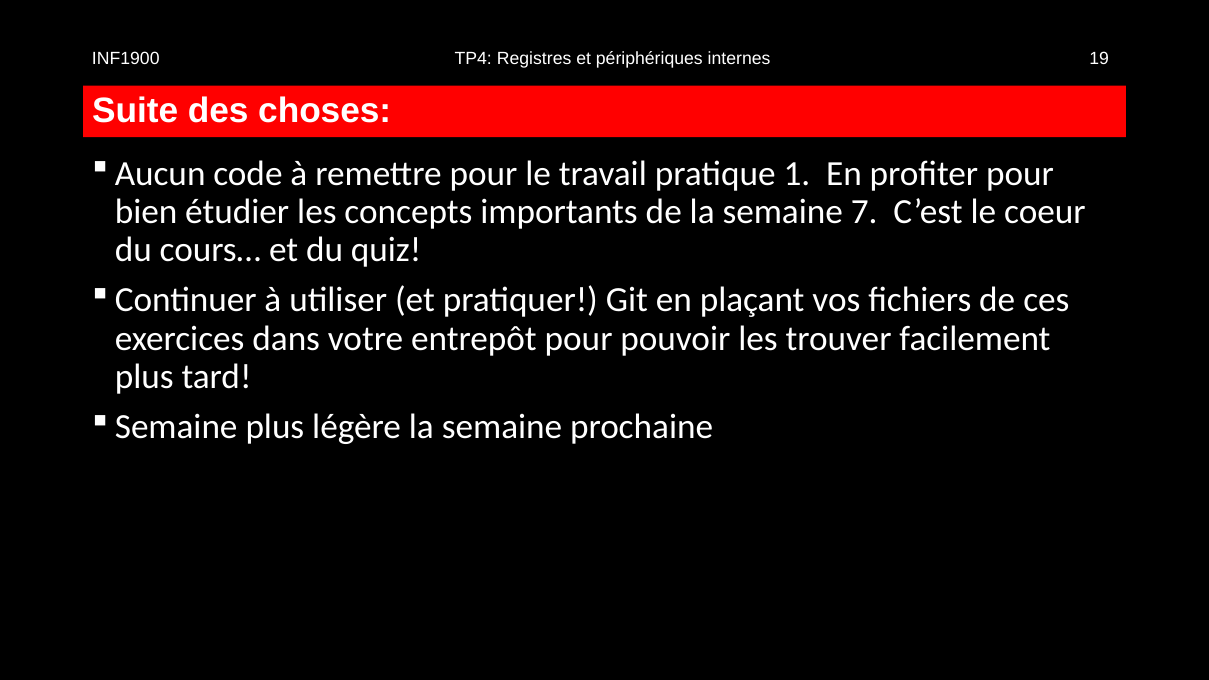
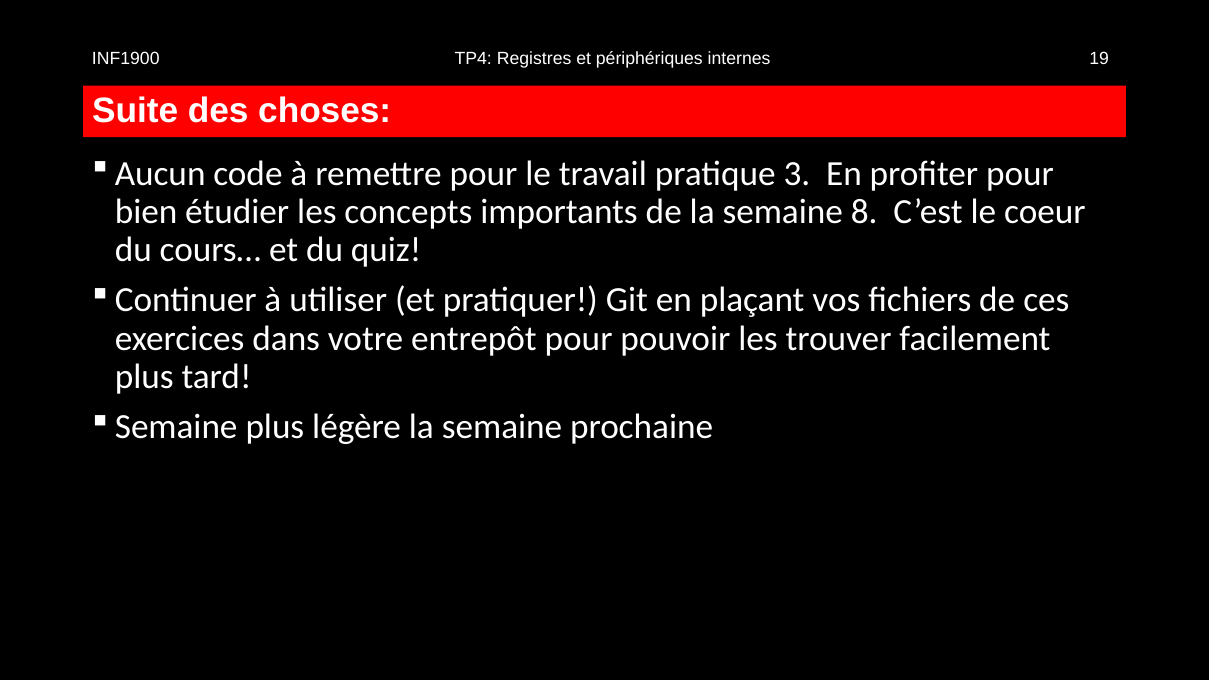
1: 1 -> 3 (797, 173)
7: 7 -> 8 (864, 212)
